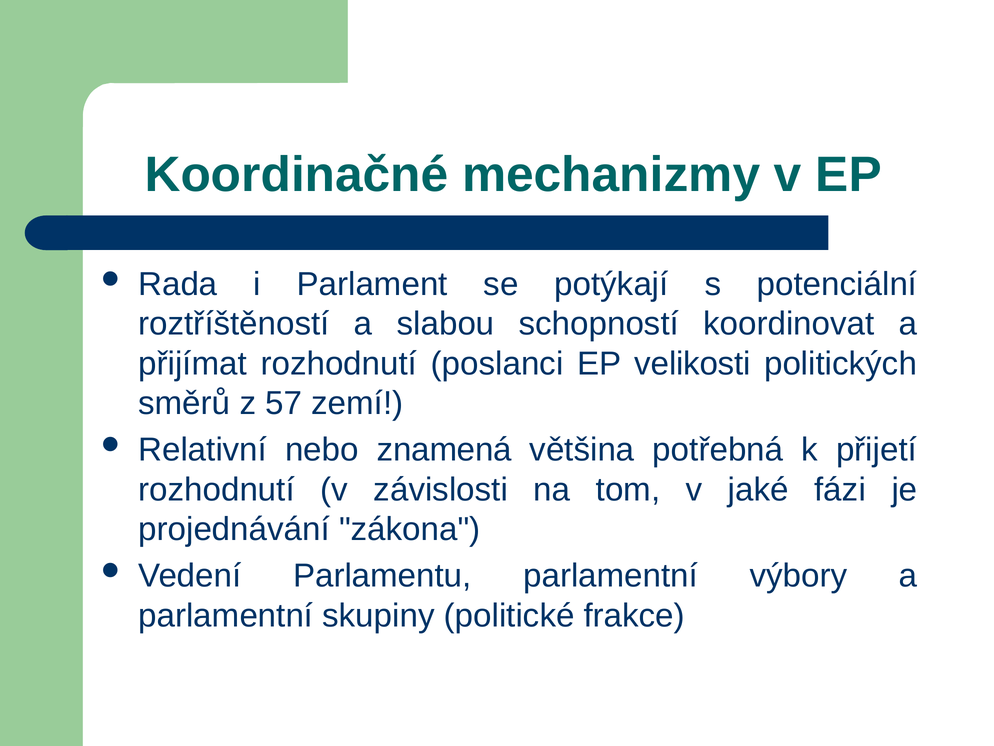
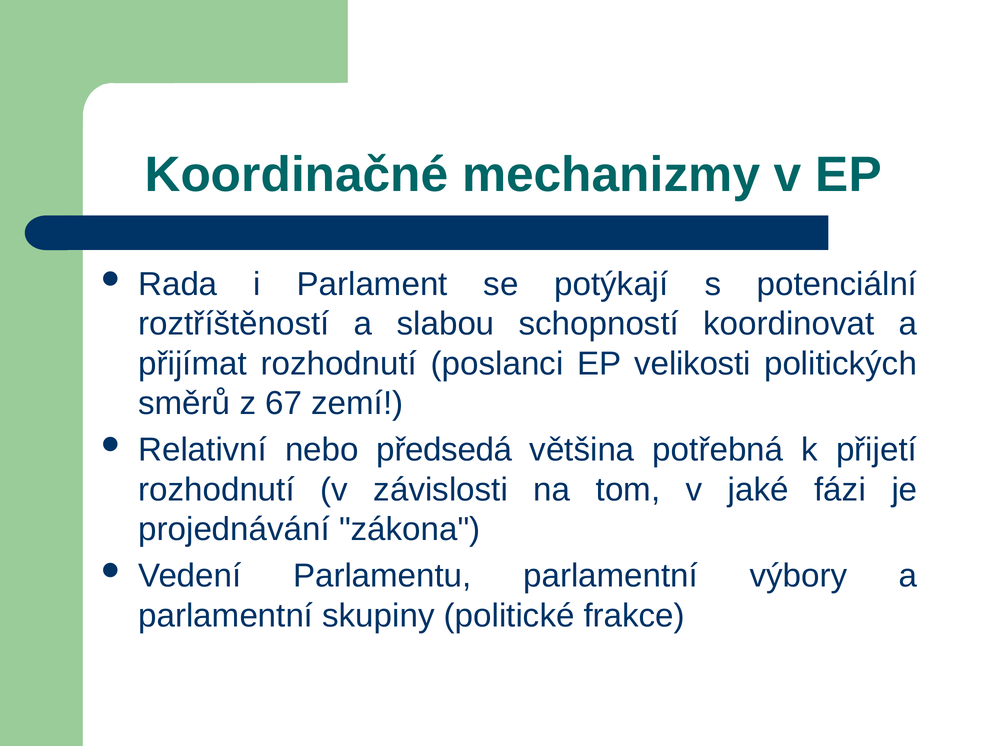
57: 57 -> 67 (284, 403)
znamená: znamená -> předsedá (444, 450)
